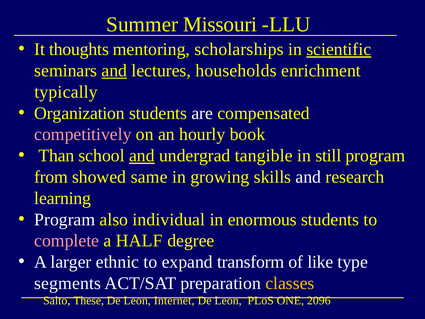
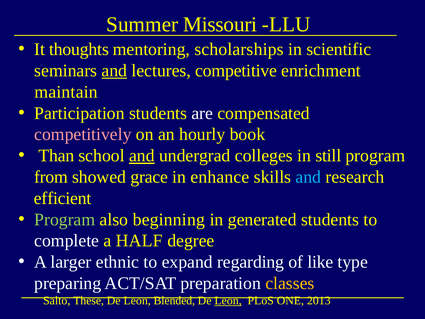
scientific underline: present -> none (339, 49)
households: households -> competitive (236, 71)
typically: typically -> maintain (66, 92)
Organization: Organization -> Participation (79, 113)
tangible: tangible -> colleges (264, 156)
same: same -> grace (149, 177)
growing: growing -> enhance (220, 177)
and colour: white -> light blue (308, 177)
learning: learning -> efficient (63, 198)
Program colour: white -> light green (65, 219)
individual: individual -> beginning (169, 219)
enormous: enormous -> generated (262, 219)
complete colour: pink -> white (67, 241)
transform: transform -> regarding (251, 262)
segments: segments -> preparing (68, 283)
Internet: Internet -> Blended (174, 300)
Leon underline: none -> present (228, 300)
2096: 2096 -> 2013 (319, 300)
